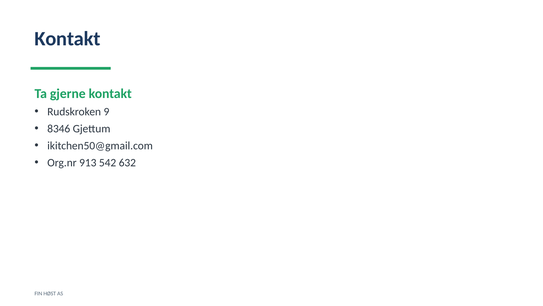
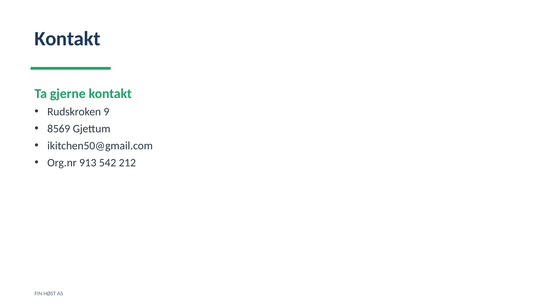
8346: 8346 -> 8569 (59, 129)
632: 632 -> 212 (127, 163)
